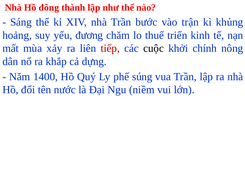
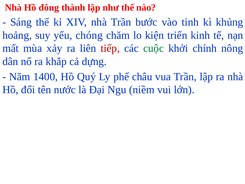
trận: trận -> tinh (190, 22)
đương: đương -> chóng (89, 35)
thuế: thuế -> kiện (155, 35)
cuộc colour: black -> green (154, 48)
súng: súng -> châu (142, 77)
